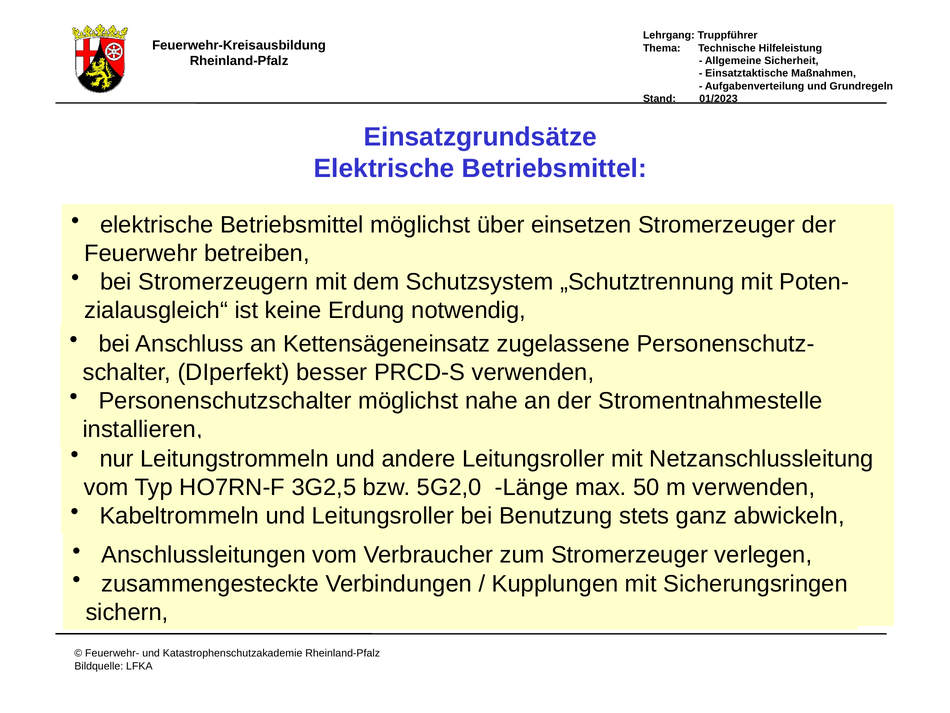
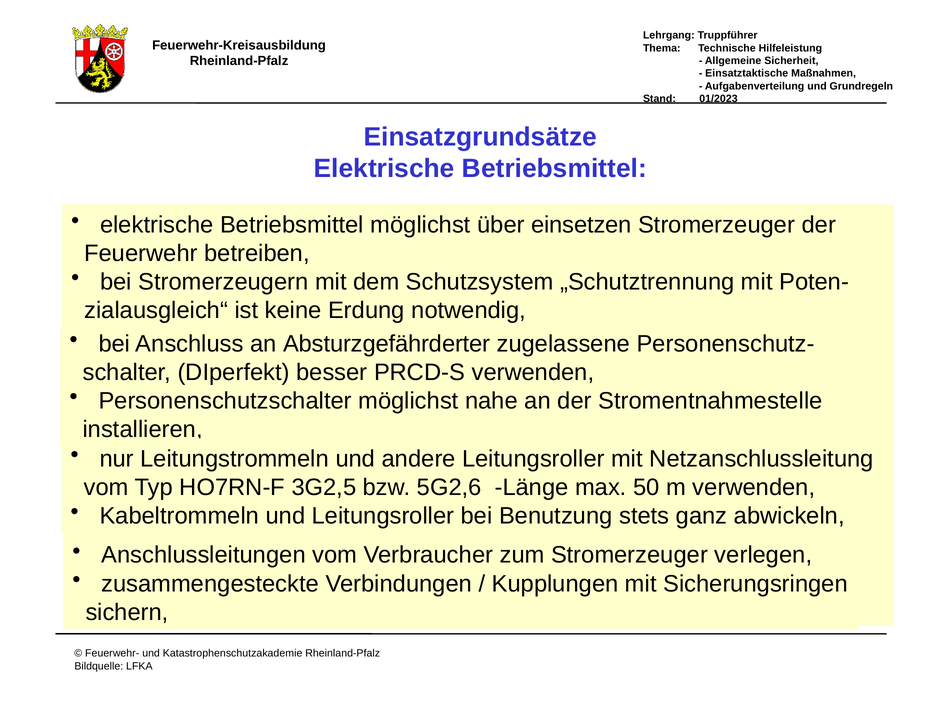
Kettensägeneinsatz: Kettensägeneinsatz -> Absturzgefährderter (387, 344)
5G2,0: 5G2,0 -> 5G2,6 (449, 487)
